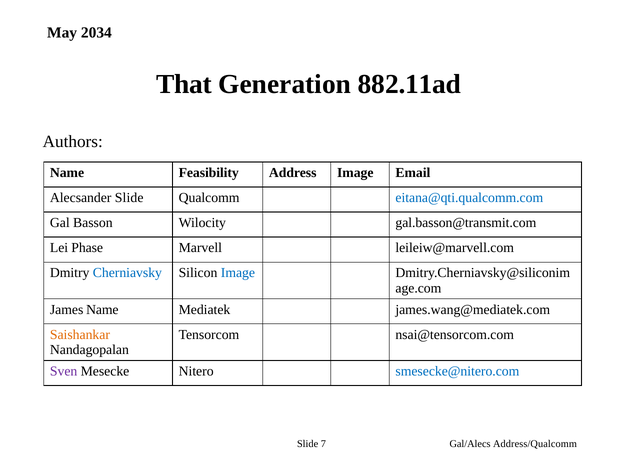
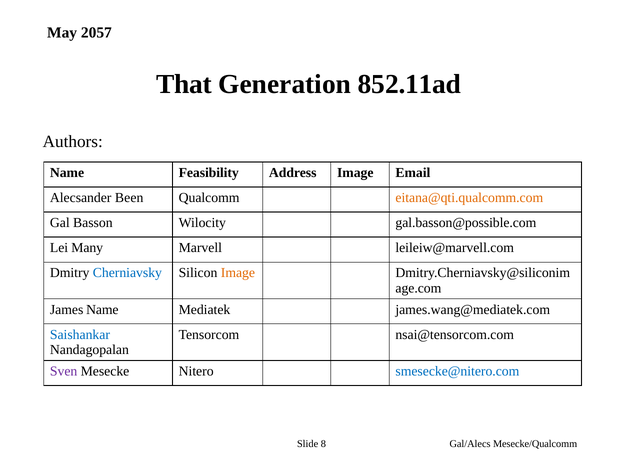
2034: 2034 -> 2057 (96, 33)
882.11ad: 882.11ad -> 852.11ad (410, 84)
Alecsander Slide: Slide -> Been (129, 198)
eitana@qti.qualcomm.com colour: blue -> orange (469, 198)
gal.basson@transmit.com: gal.basson@transmit.com -> gal.basson@possible.com (466, 223)
Phase: Phase -> Many (87, 248)
Image colour: blue -> orange (238, 273)
Saishankar colour: orange -> blue (80, 335)
7: 7 -> 8 (323, 445)
Address/Qualcomm: Address/Qualcomm -> Mesecke/Qualcomm (535, 445)
